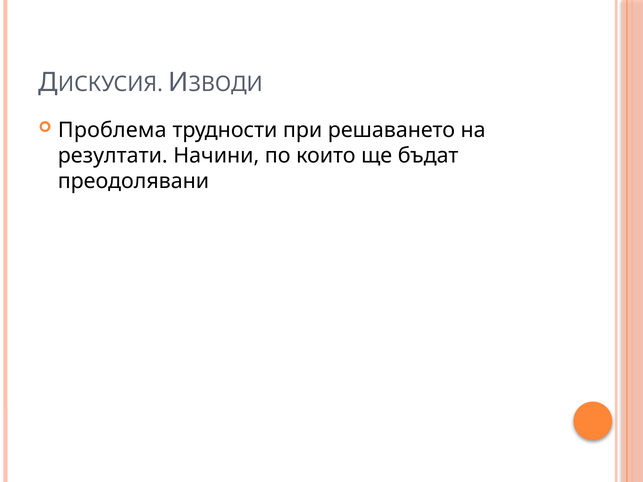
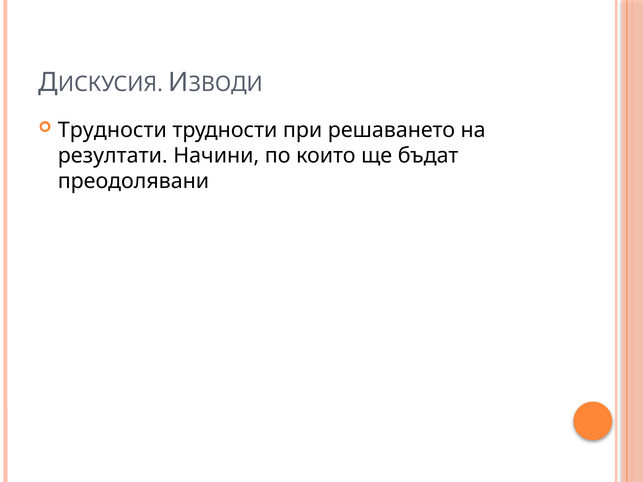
Проблема: Проблема -> Трудности (112, 130)
